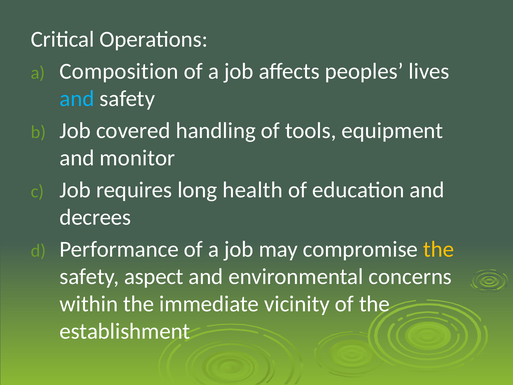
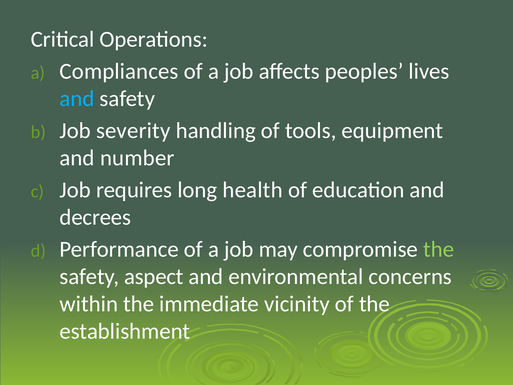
Composition: Composition -> Compliances (119, 71)
covered: covered -> severity (133, 130)
monitor: monitor -> number (137, 158)
the colour: yellow -> light green (439, 249)
